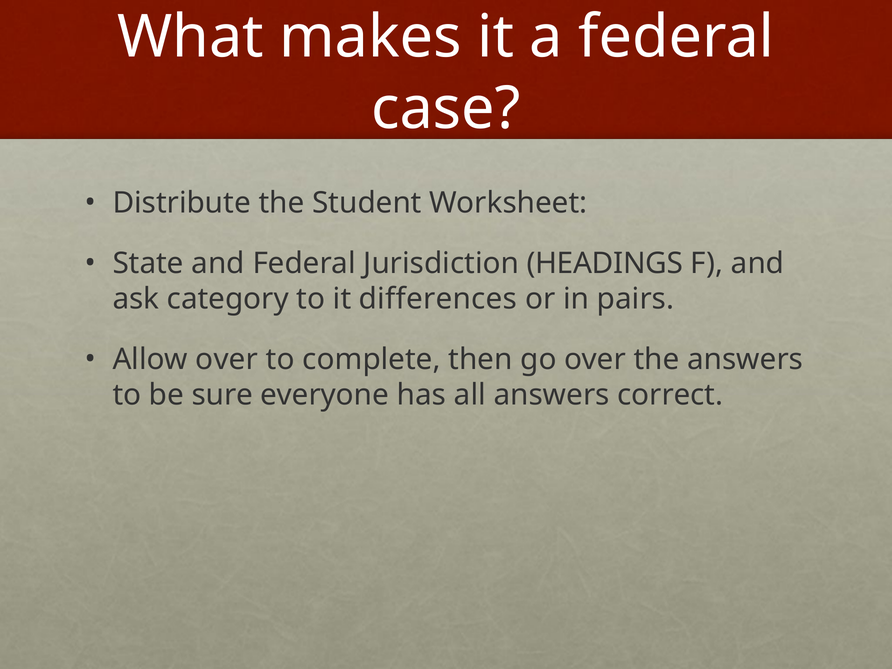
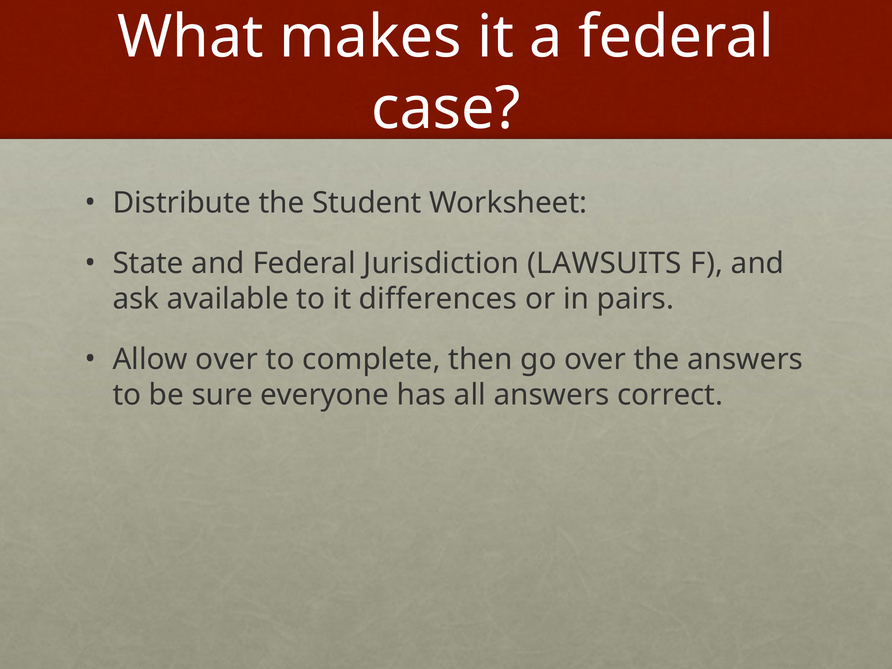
HEADINGS: HEADINGS -> LAWSUITS (604, 263)
category: category -> available (228, 299)
